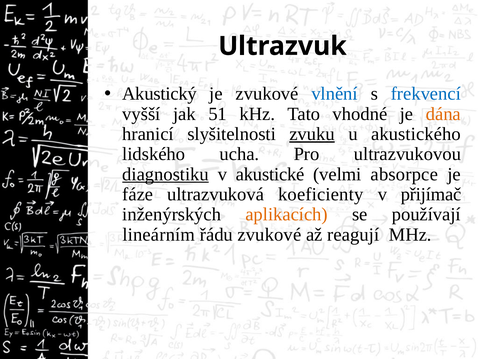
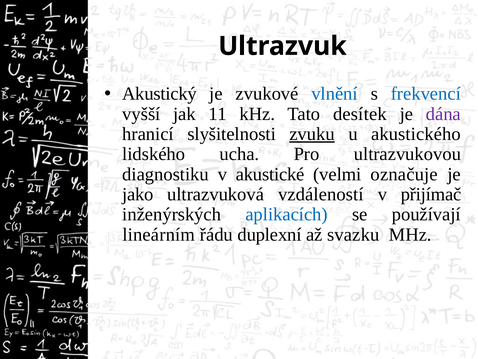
51: 51 -> 11 (218, 114)
vhodné: vhodné -> desítek (360, 114)
dána colour: orange -> purple (443, 114)
diagnostiku underline: present -> none (166, 174)
absorpce: absorpce -> označuje (404, 174)
fáze: fáze -> jako (138, 194)
koeficienty: koeficienty -> vzdáleností (321, 194)
aplikacích colour: orange -> blue (287, 214)
řádu zvukové: zvukové -> duplexní (270, 234)
reagují: reagují -> svazku (353, 234)
